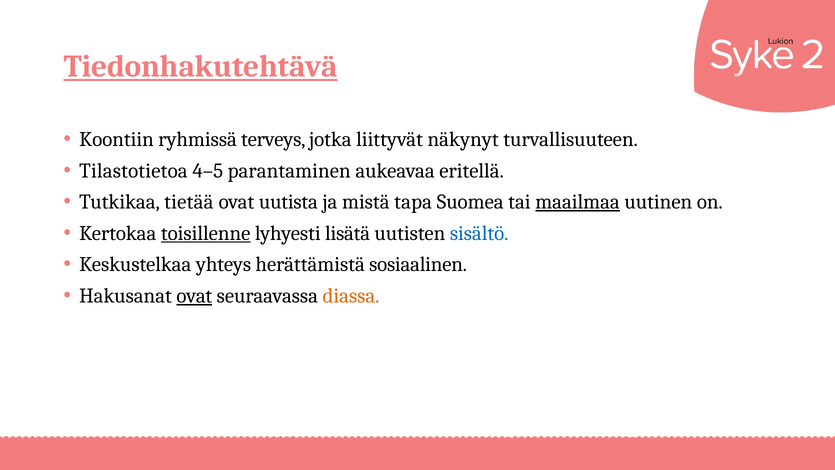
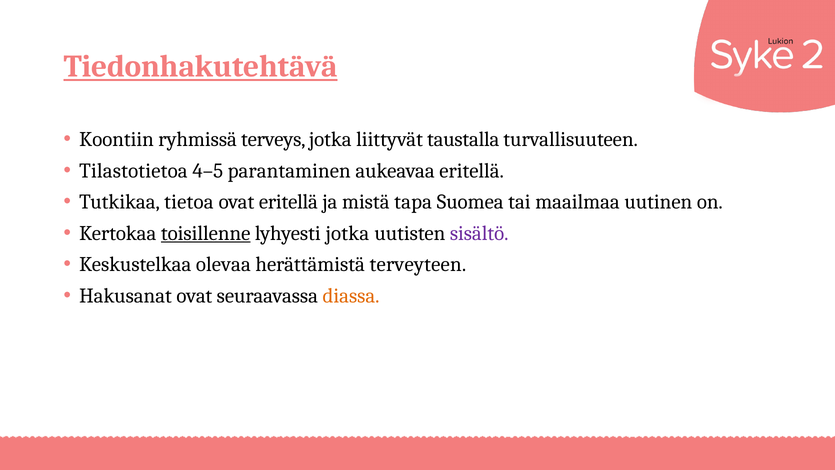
näkynyt: näkynyt -> taustalla (463, 139)
tietää: tietää -> tietoa (189, 202)
ovat uutista: uutista -> eritellä (288, 202)
maailmaa underline: present -> none (578, 202)
lyhyesti lisätä: lisätä -> jotka (347, 233)
sisältö colour: blue -> purple (479, 233)
yhteys: yhteys -> olevaa (223, 264)
sosiaalinen: sosiaalinen -> terveyteen (418, 264)
ovat underline: present -> none (194, 295)
